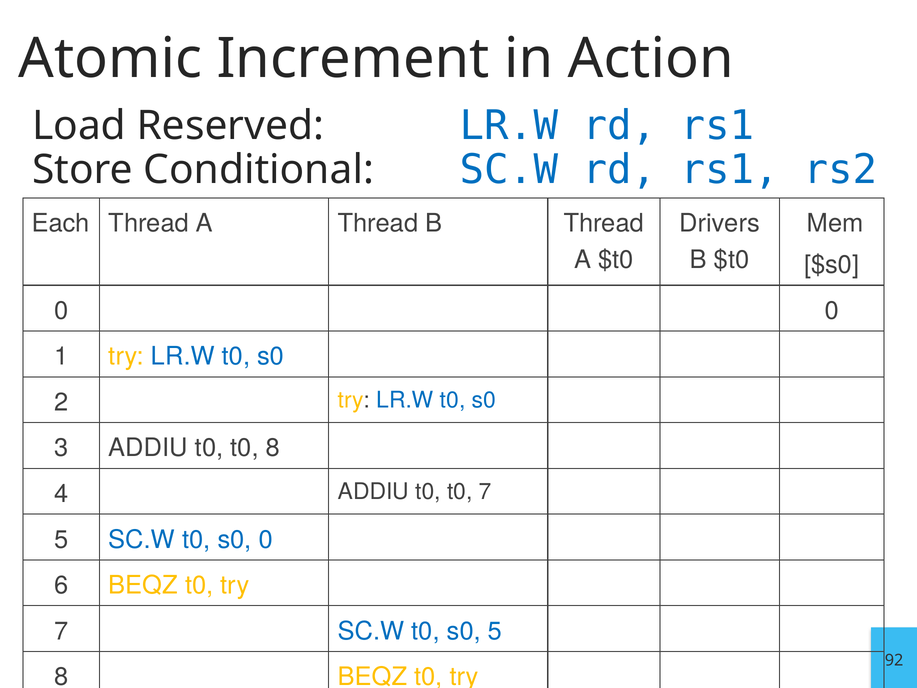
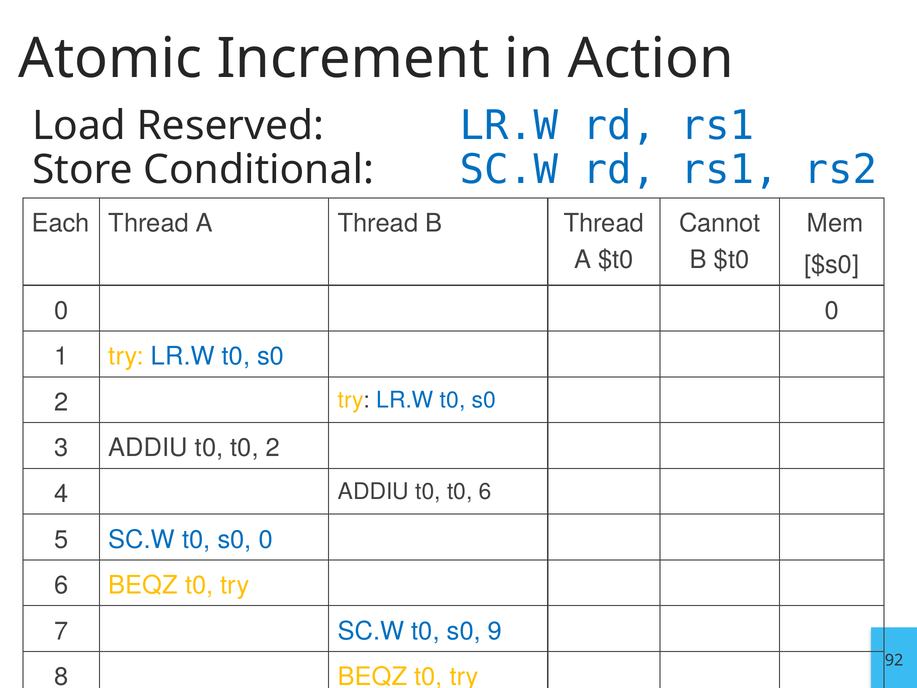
Drivers: Drivers -> Cannot (720, 223)
t0 8: 8 -> 2 (273, 448)
t0 7: 7 -> 6 (485, 491)
s0 5: 5 -> 9 (495, 631)
